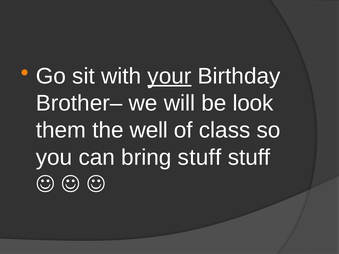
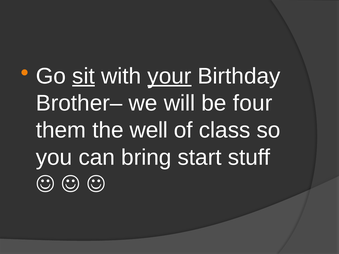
sit underline: none -> present (84, 76)
look: look -> four (253, 103)
bring stuff: stuff -> start (200, 157)
